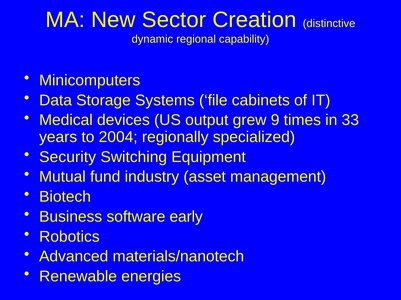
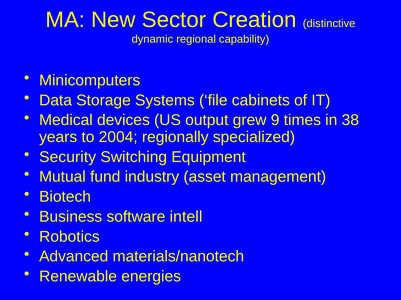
33: 33 -> 38 (350, 120)
early: early -> intell (186, 217)
